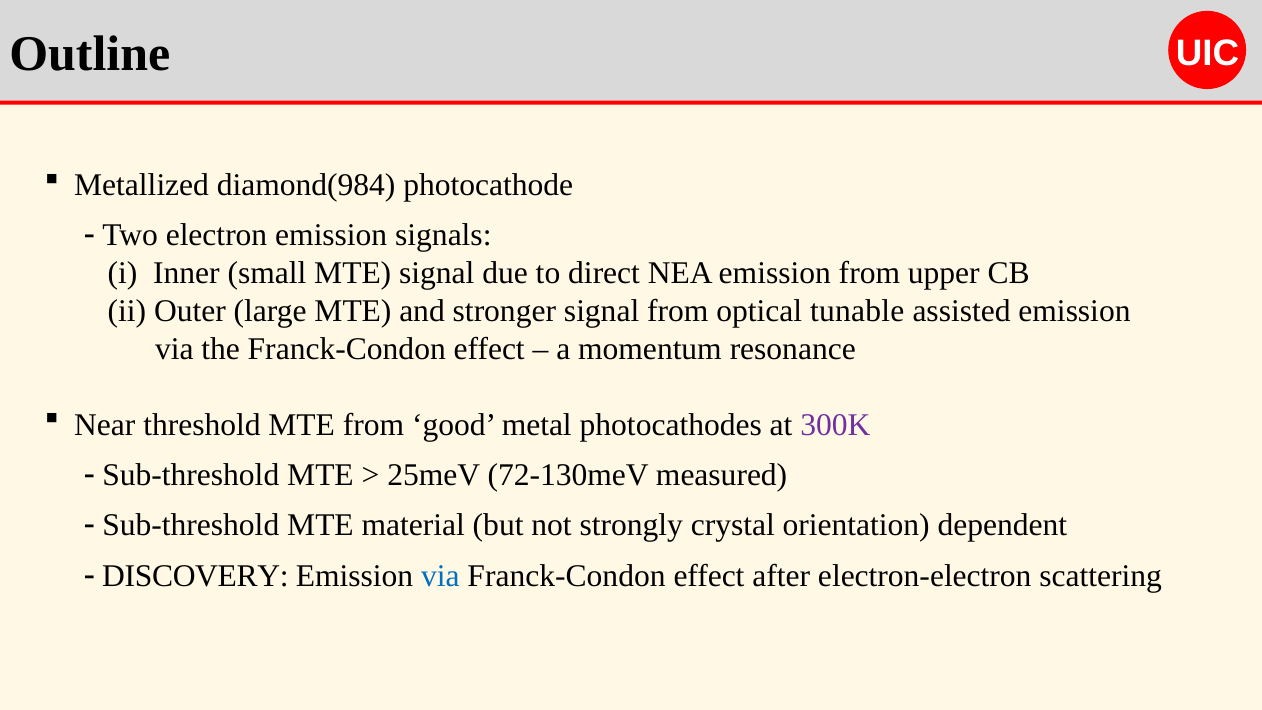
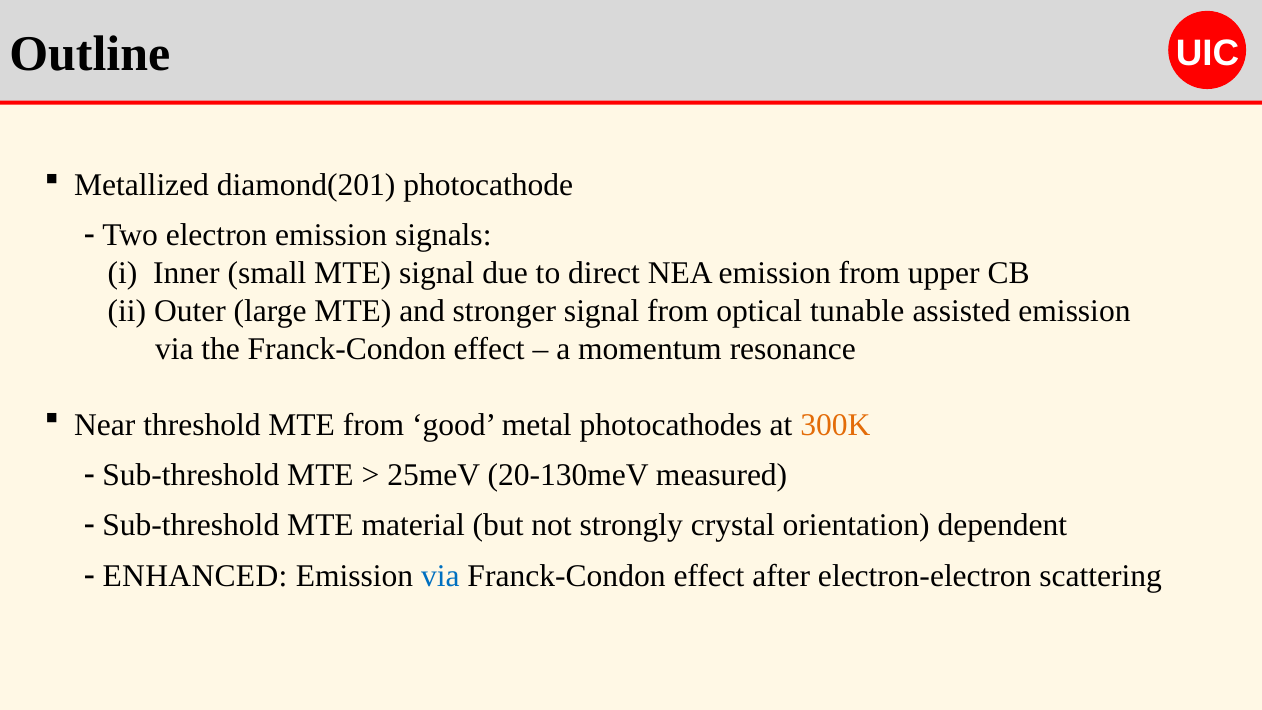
diamond(984: diamond(984 -> diamond(201 (306, 185)
300K colour: purple -> orange (835, 425)
72-130meV: 72-130meV -> 20-130meV (568, 475)
DISCOVERY: DISCOVERY -> ENHANCED (195, 576)
